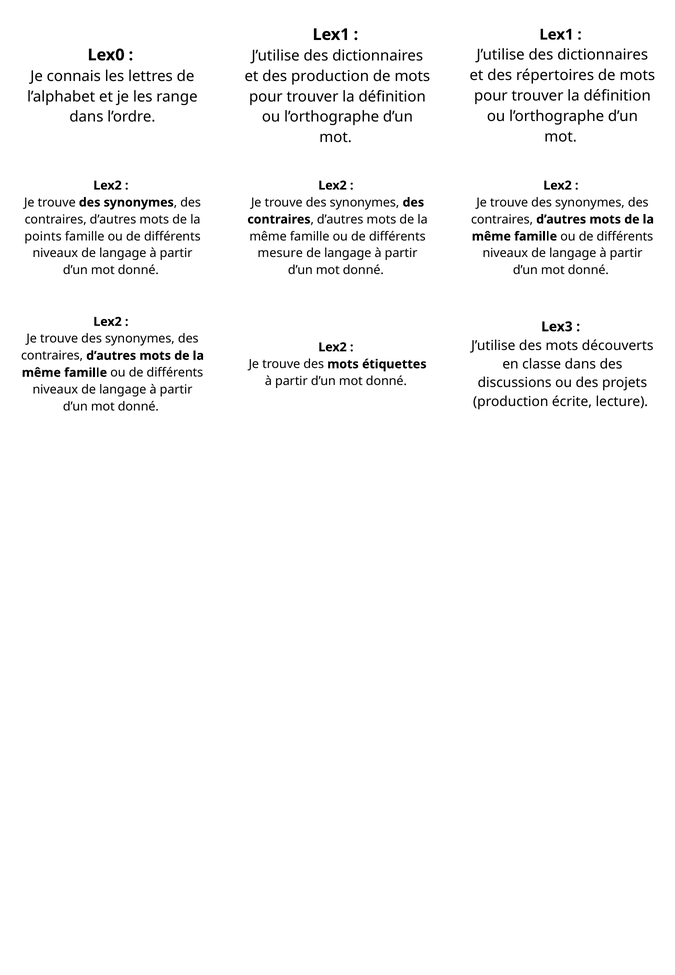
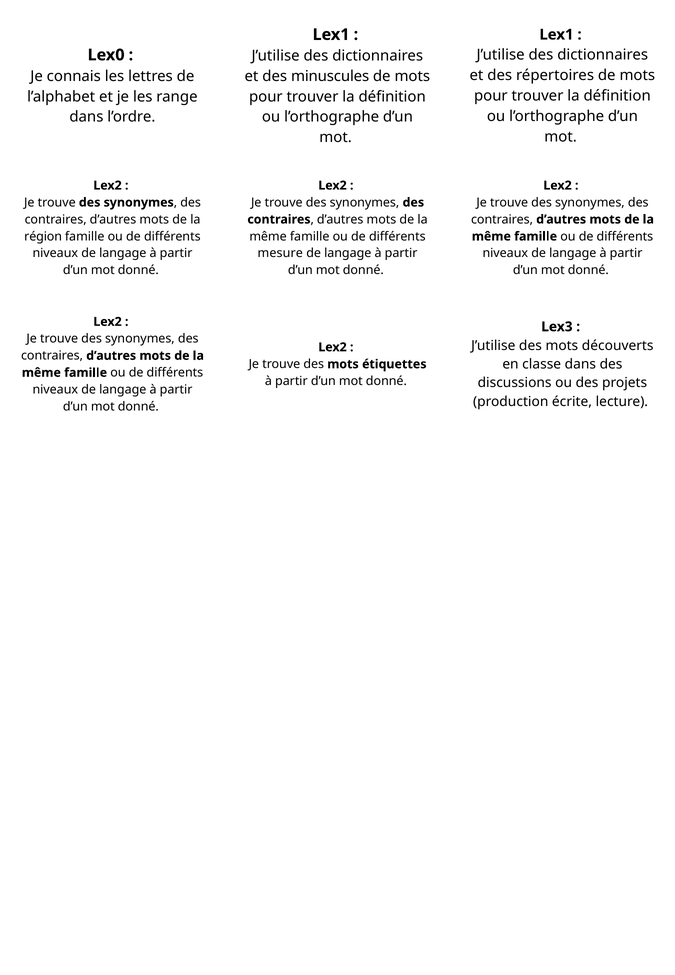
des production: production -> minuscules (330, 76)
points: points -> région (43, 236)
